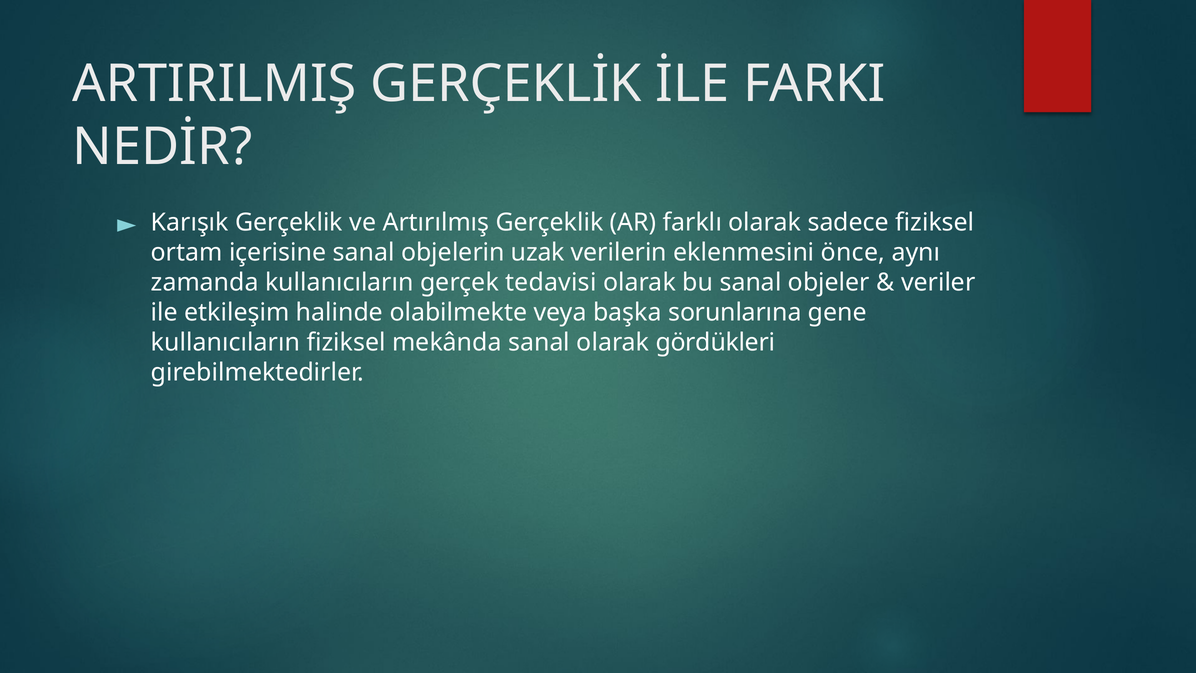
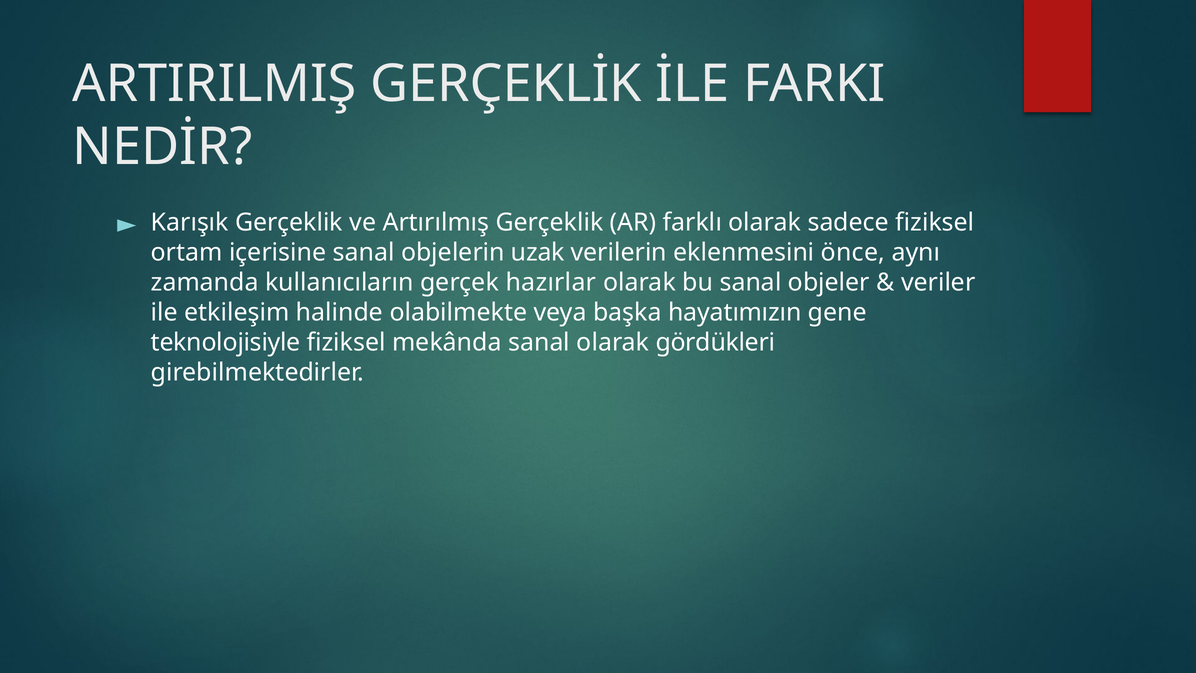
tedavisi: tedavisi -> hazırlar (551, 283)
sorunlarına: sorunlarına -> hayatımızın (735, 312)
kullanıcıların: kullanıcıların -> teknolojisiyle (226, 342)
